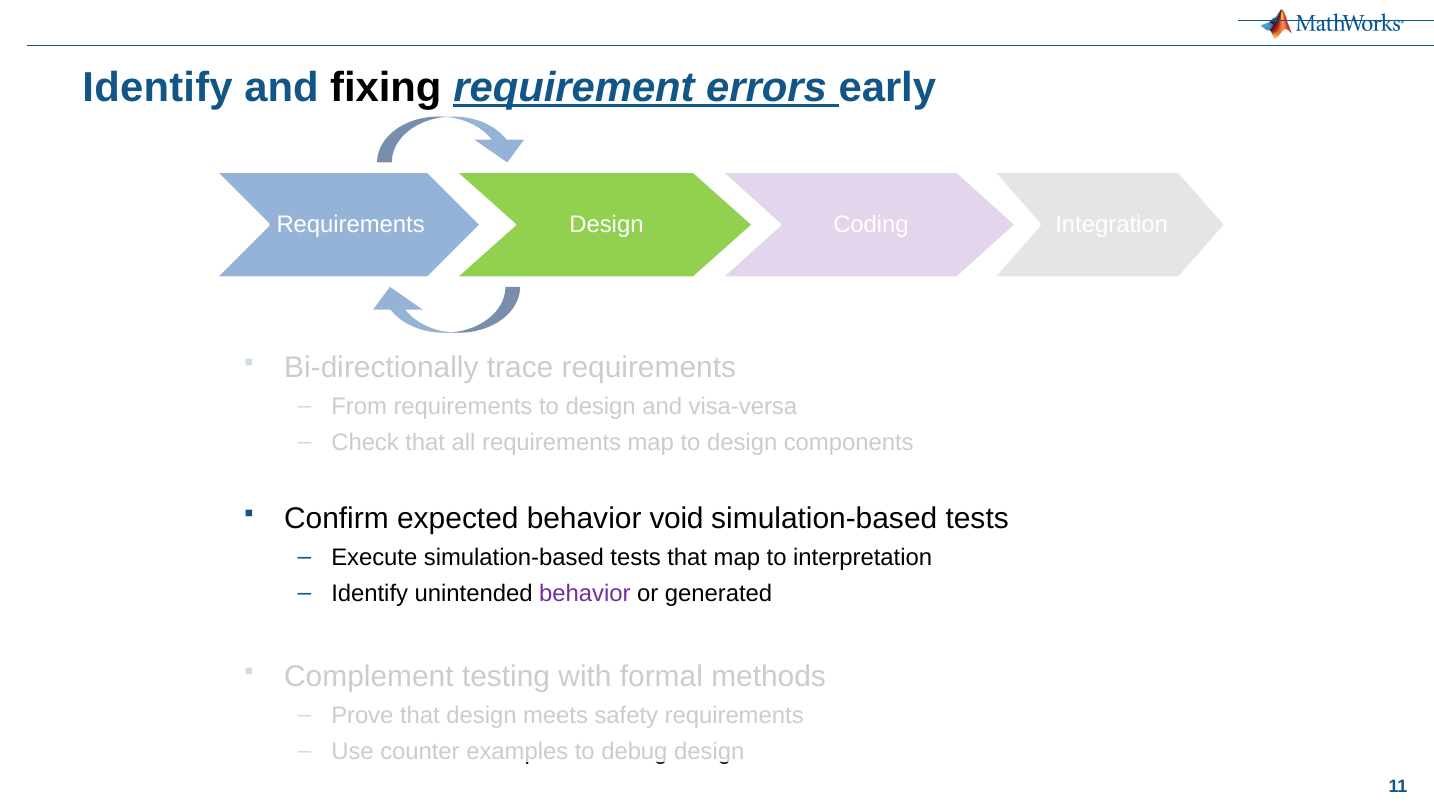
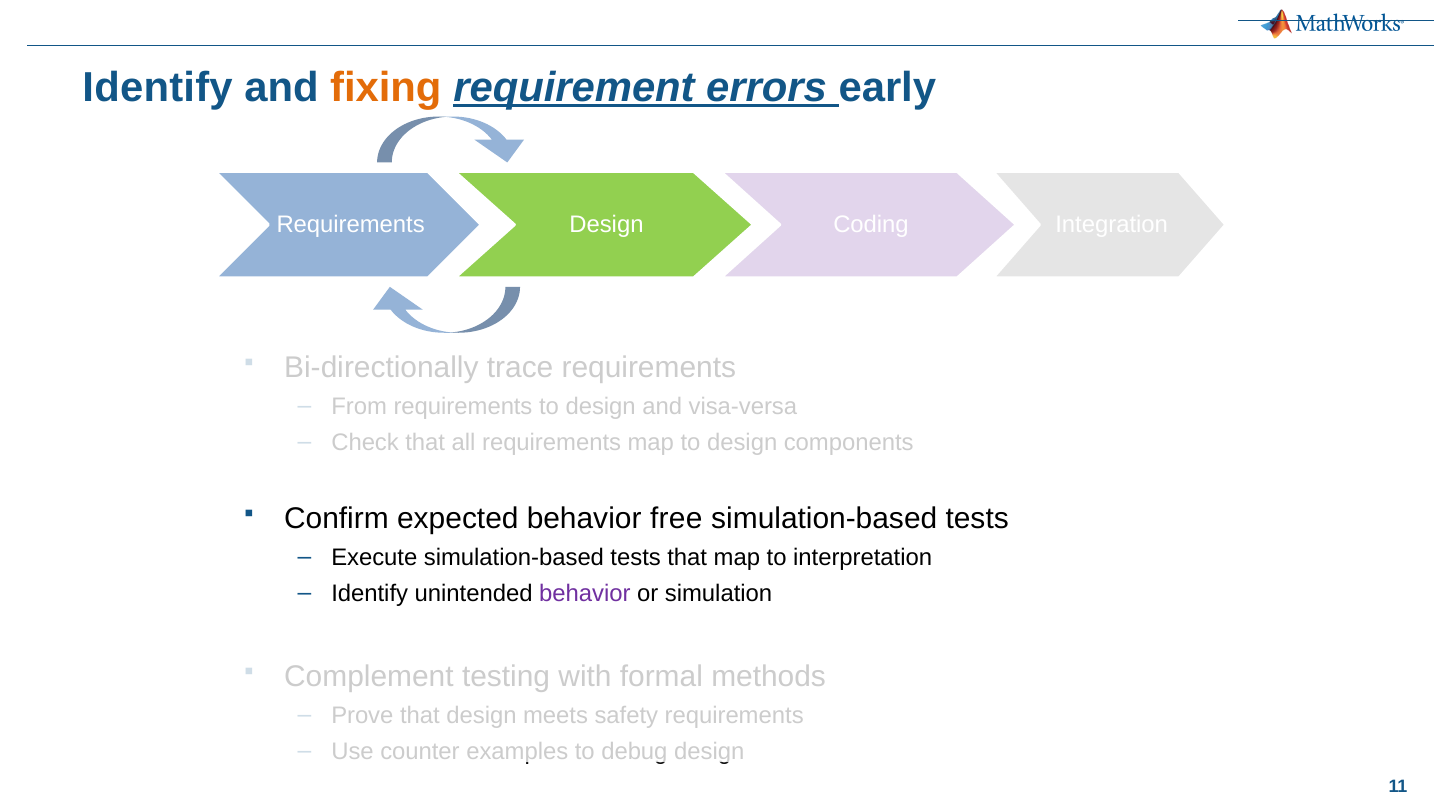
fixing colour: black -> orange (386, 87)
void: void -> free (676, 518)
generated: generated -> simulation (719, 593)
